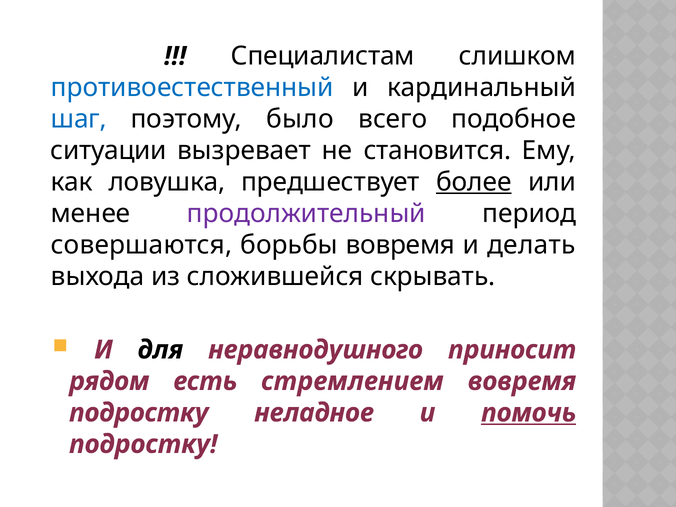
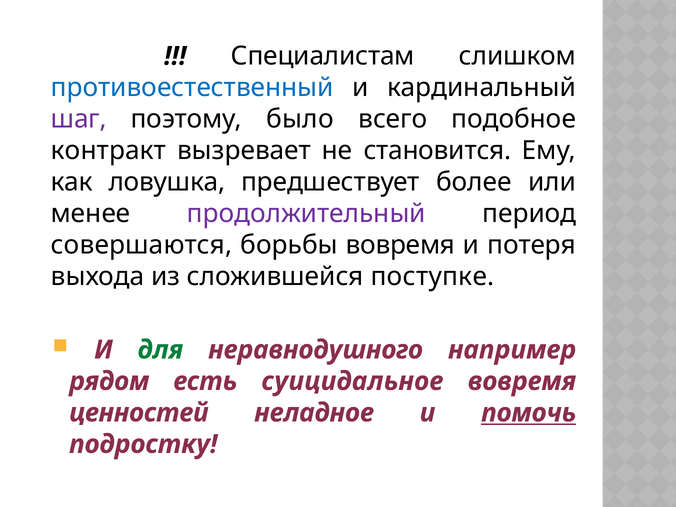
шаг colour: blue -> purple (79, 119)
ситуации: ситуации -> контракт (108, 151)
более underline: present -> none (474, 182)
делать: делать -> потеря (532, 245)
скрывать: скрывать -> поступке (433, 277)
для colour: black -> green (160, 350)
приносит: приносит -> например (512, 350)
стремлением: стремлением -> суицидальное (352, 381)
подростку: подростку -> ценностей (139, 413)
